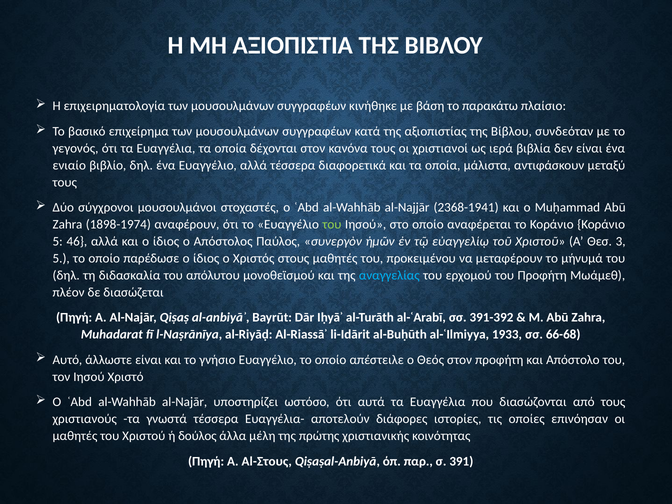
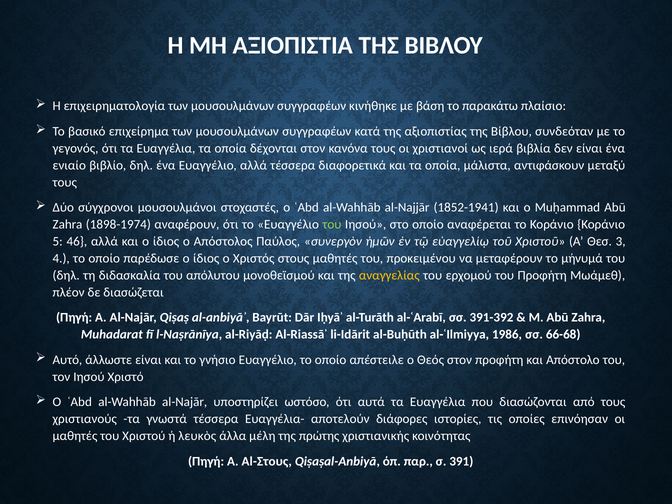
2368-1941: 2368-1941 -> 1852-1941 (466, 208)
5: 5 -> 4 (61, 258)
αναγγελίας colour: light blue -> yellow (389, 275)
1933: 1933 -> 1986 (507, 334)
δούλος: δούλος -> λευκὸς (197, 436)
